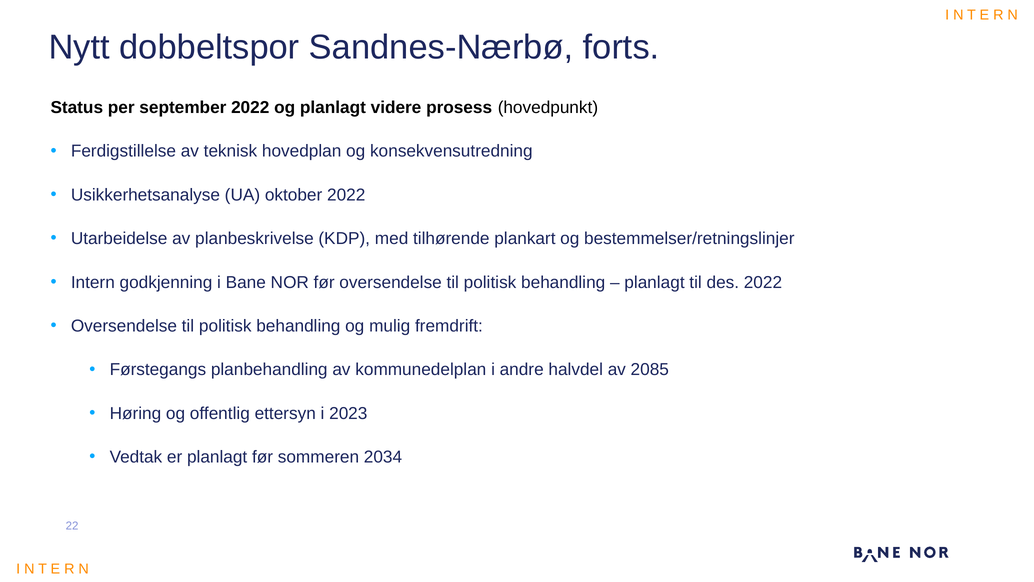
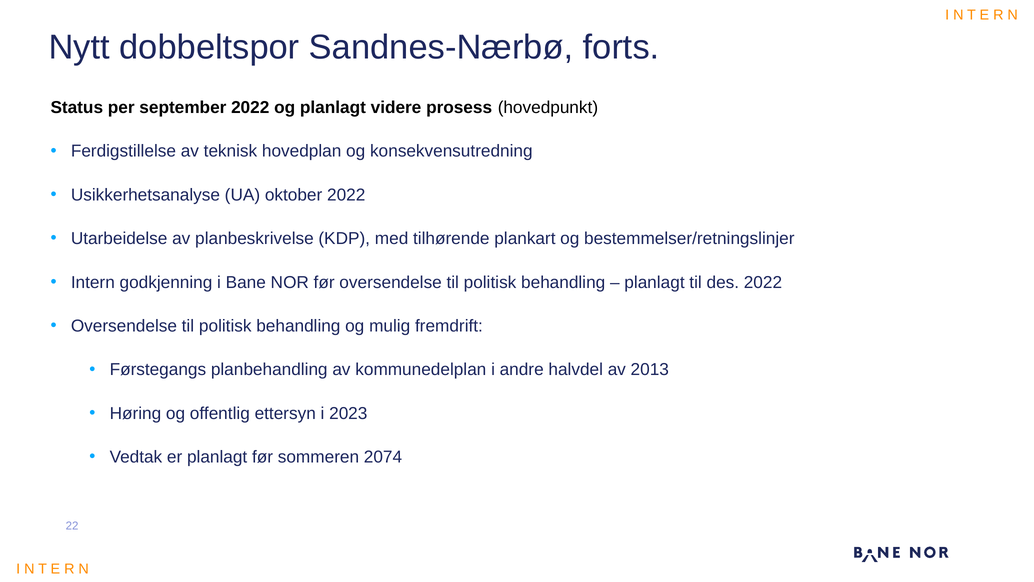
2085: 2085 -> 2013 (650, 370)
2034: 2034 -> 2074 (383, 457)
